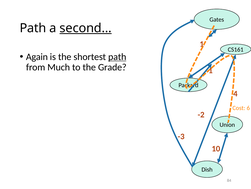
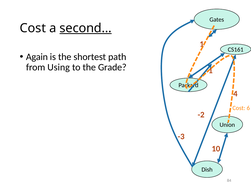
Path: Path -> Cost (33, 28)
path underline: present -> none (117, 57)
Much: Much -> Using (59, 67)
